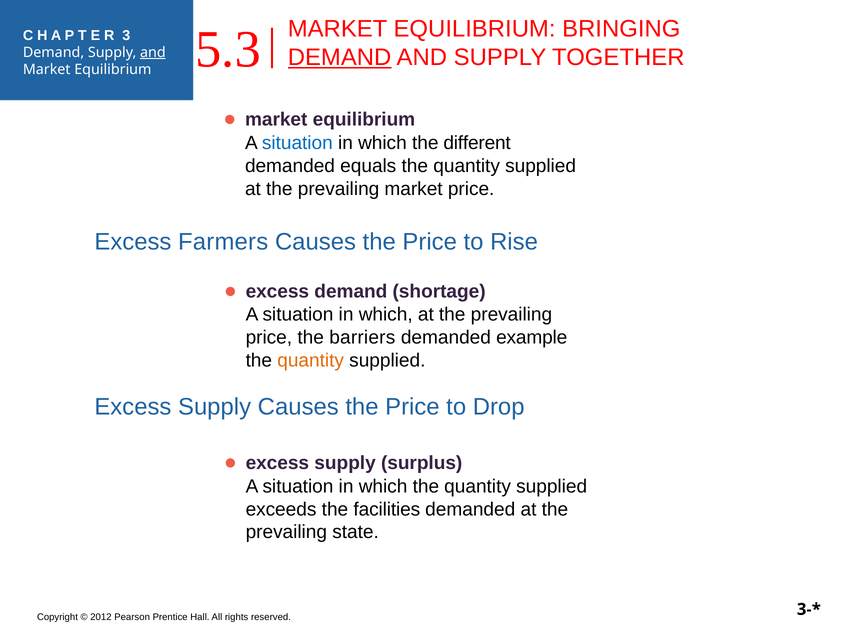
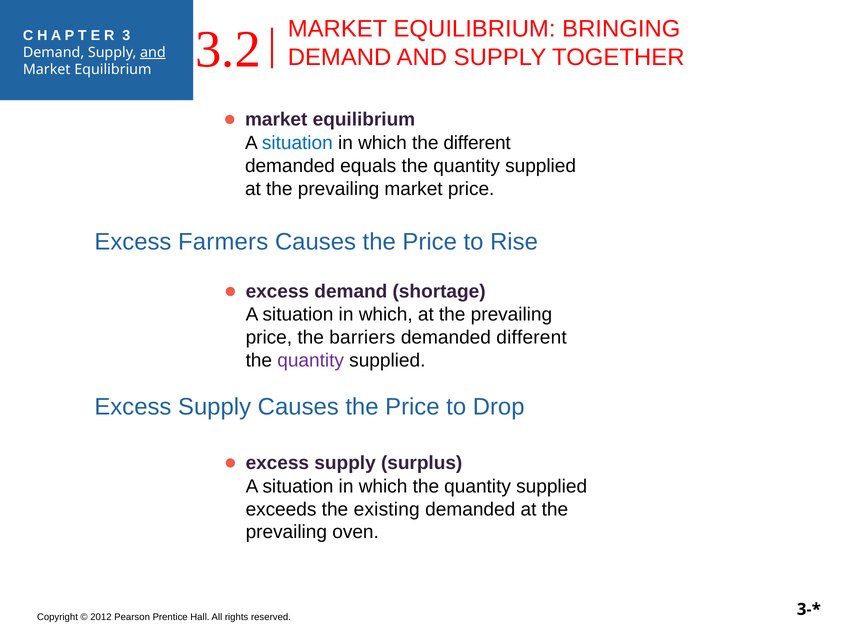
5.3: 5.3 -> 3.2 (228, 49)
DEMAND underline: present -> none (340, 57)
demanded example: example -> different (532, 338)
quantity colour: orange -> purple (311, 361)
facilities: facilities -> existing (387, 510)
state: state -> oven (356, 532)
